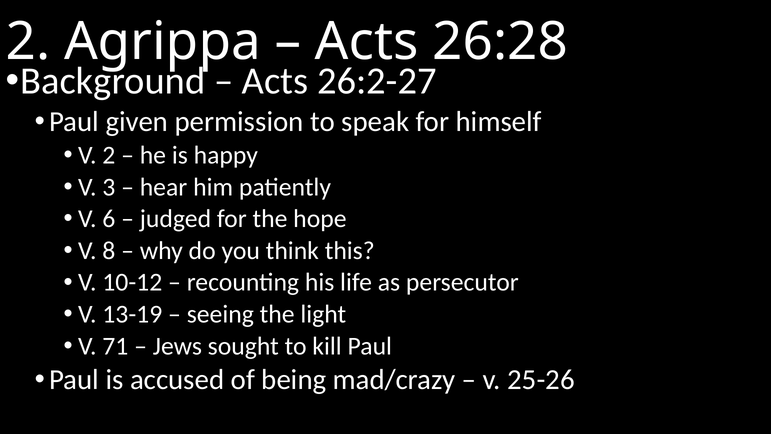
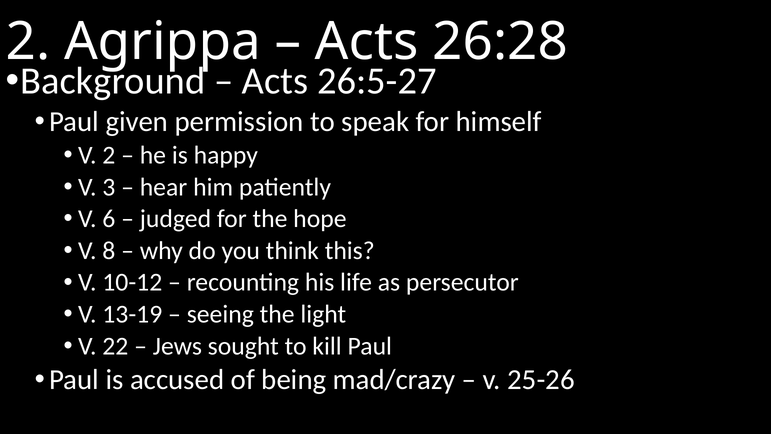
26:2-27: 26:2-27 -> 26:5-27 (377, 81)
71: 71 -> 22 (115, 346)
